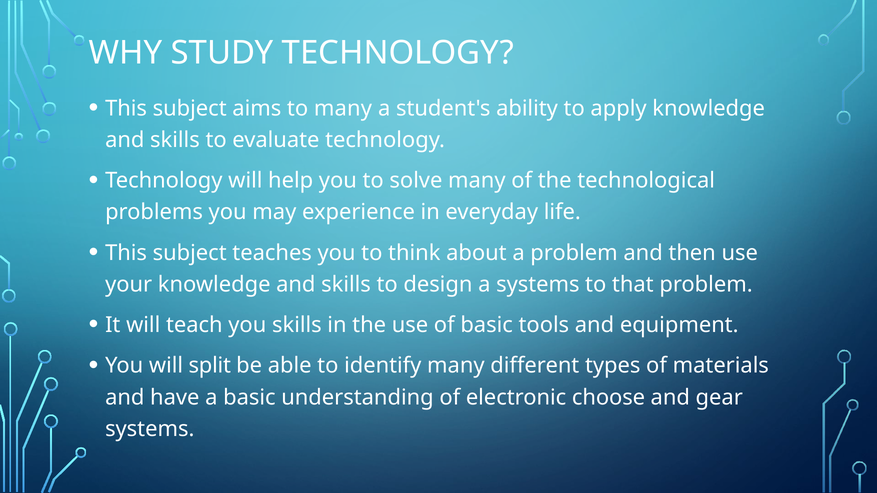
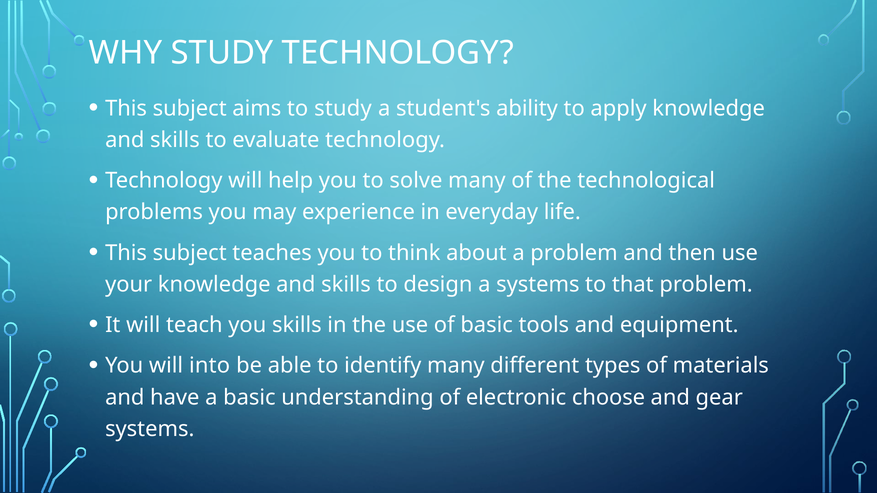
to many: many -> study (343, 108)
split: split -> into (210, 366)
